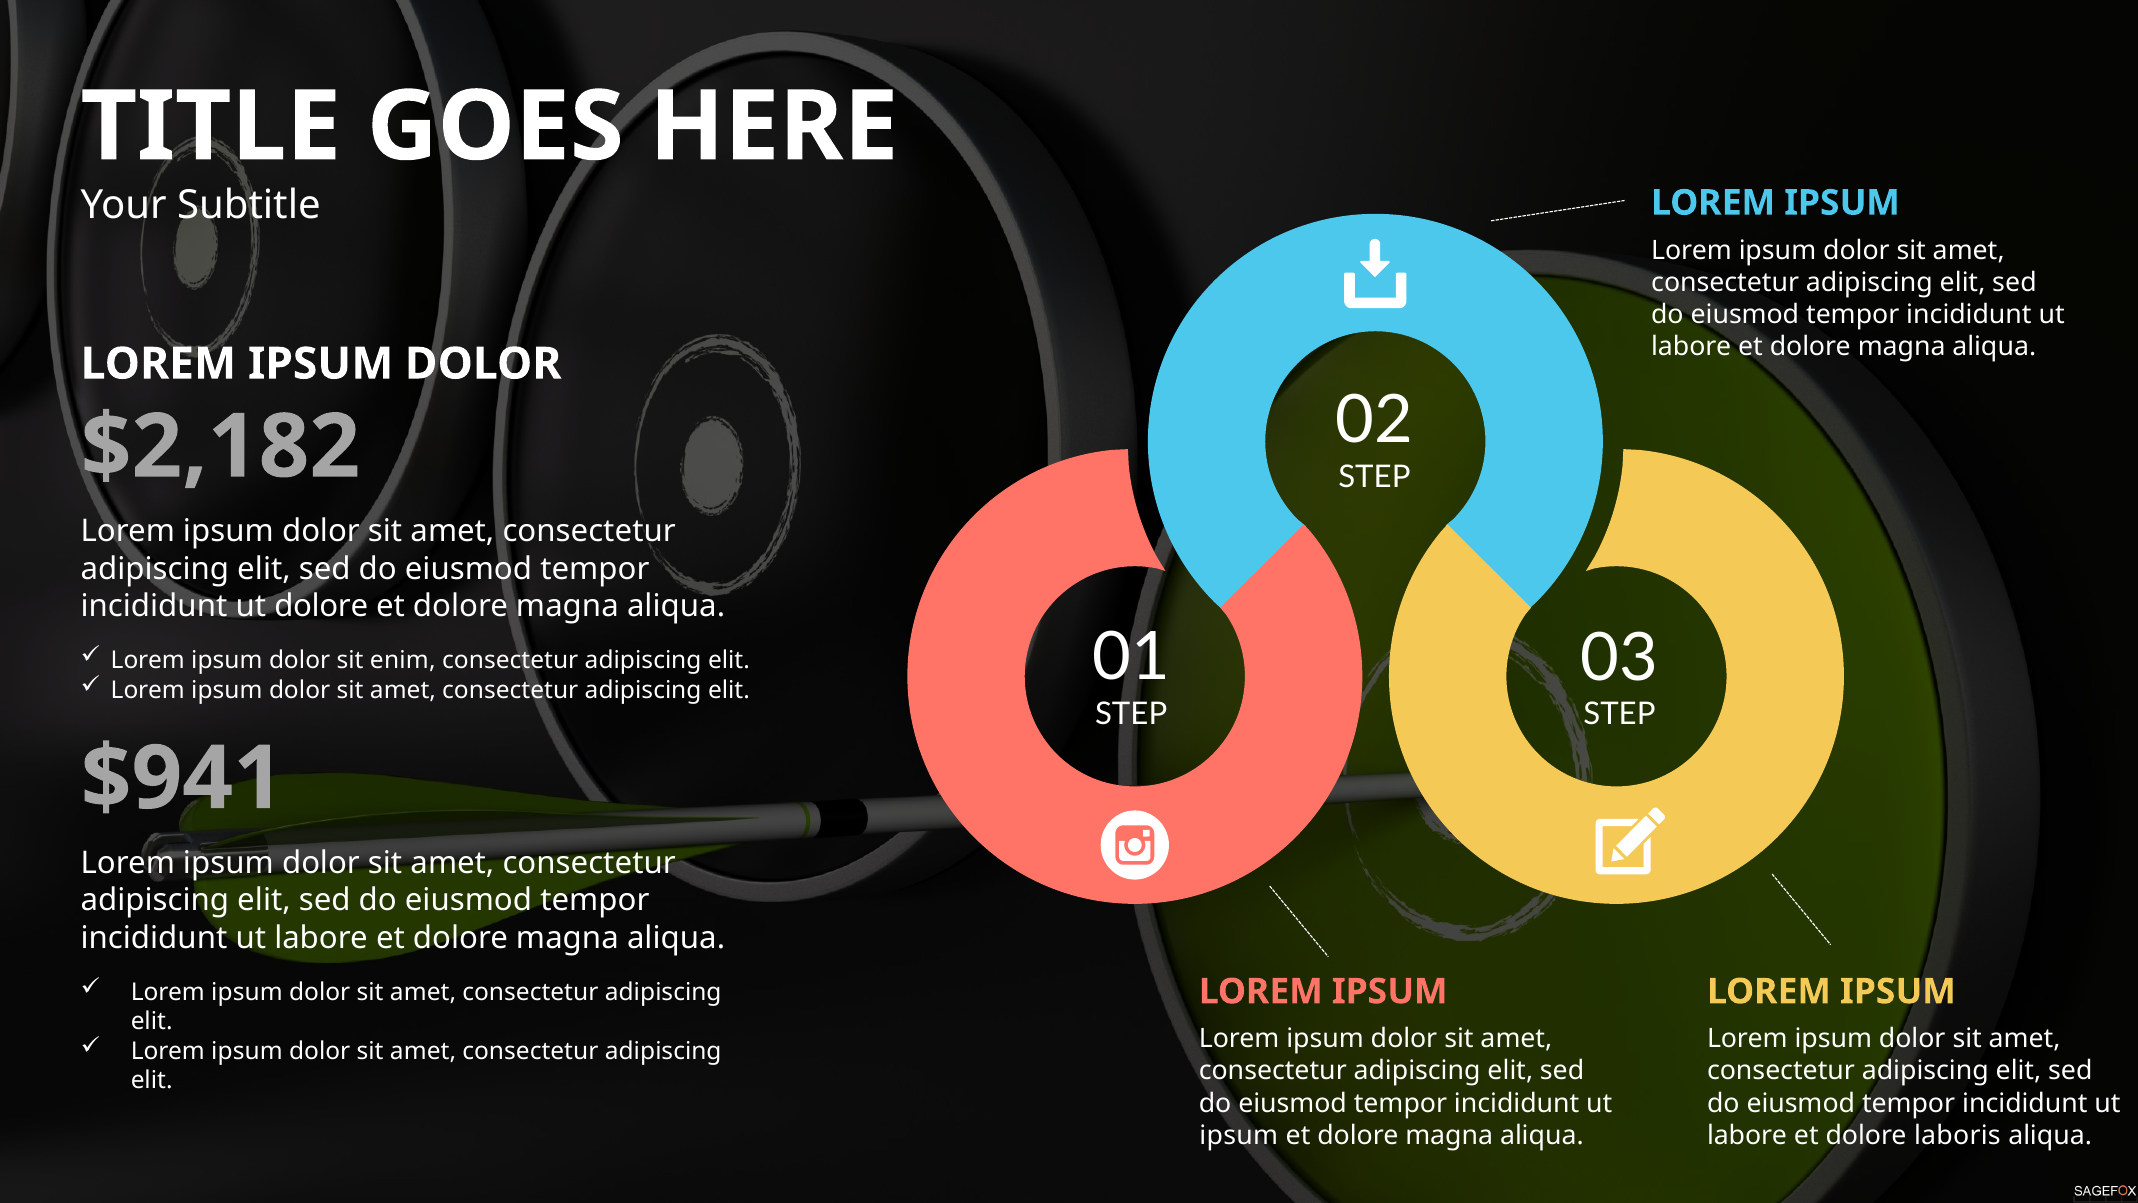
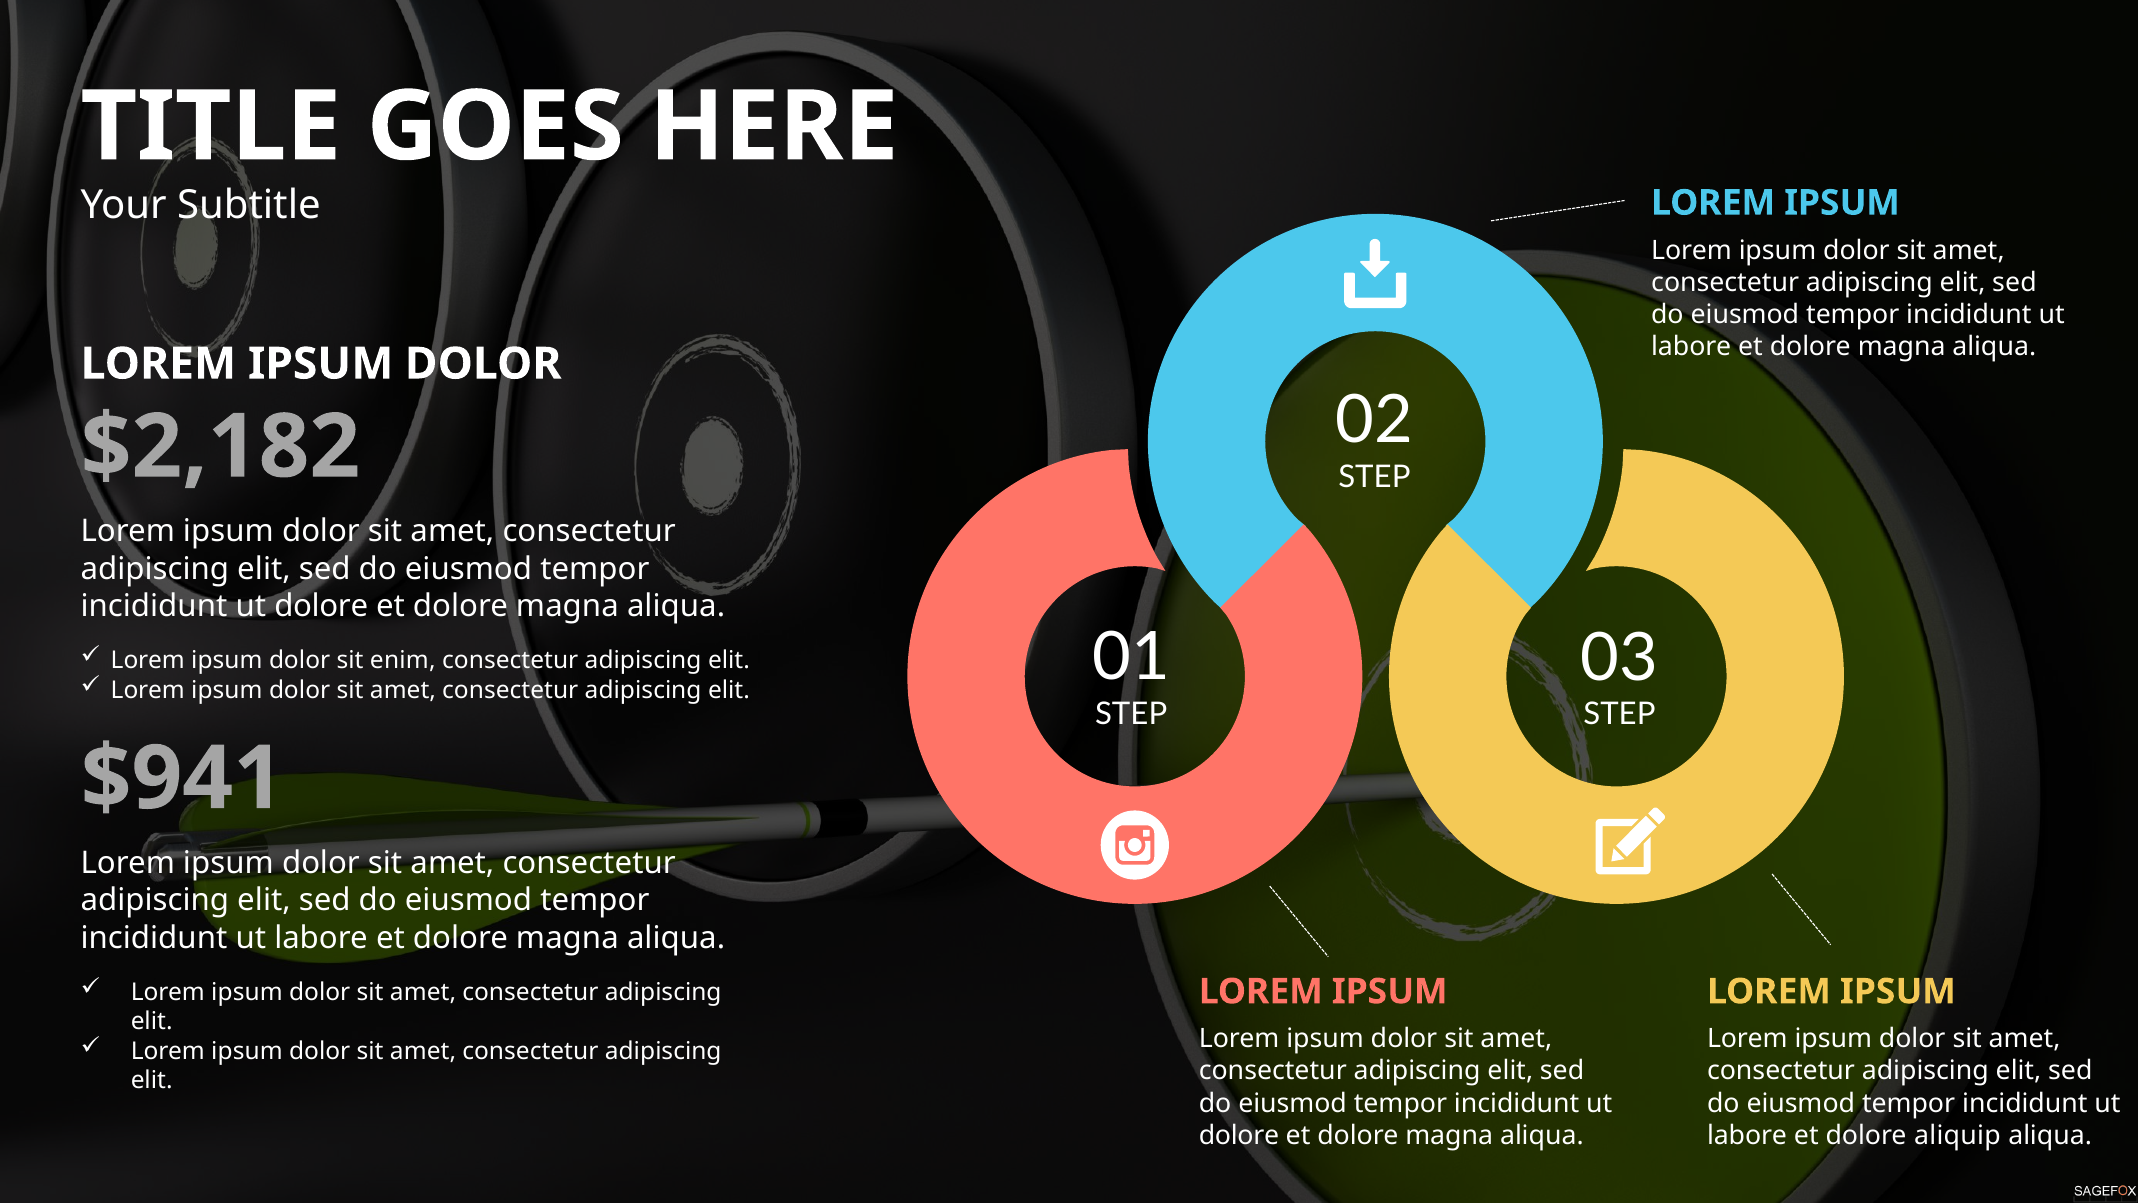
ipsum: ipsum -> dolore (1239, 1135)
laboris: laboris -> aliquip (1957, 1135)
